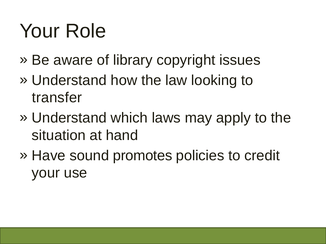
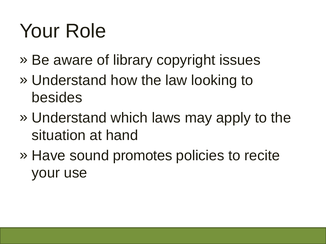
transfer: transfer -> besides (57, 98)
credit: credit -> recite (262, 156)
